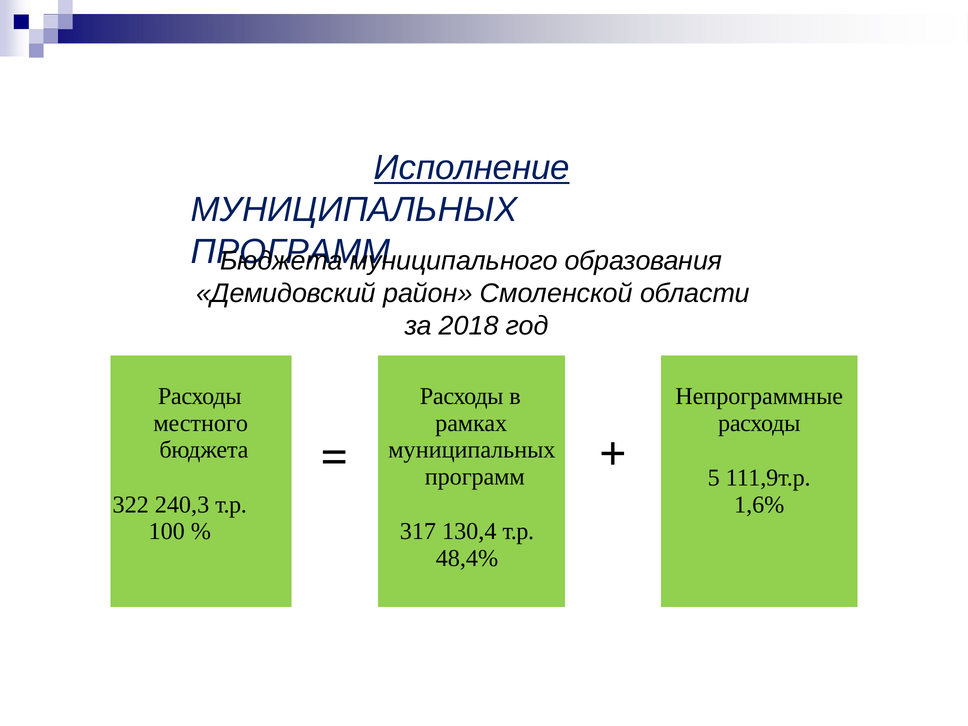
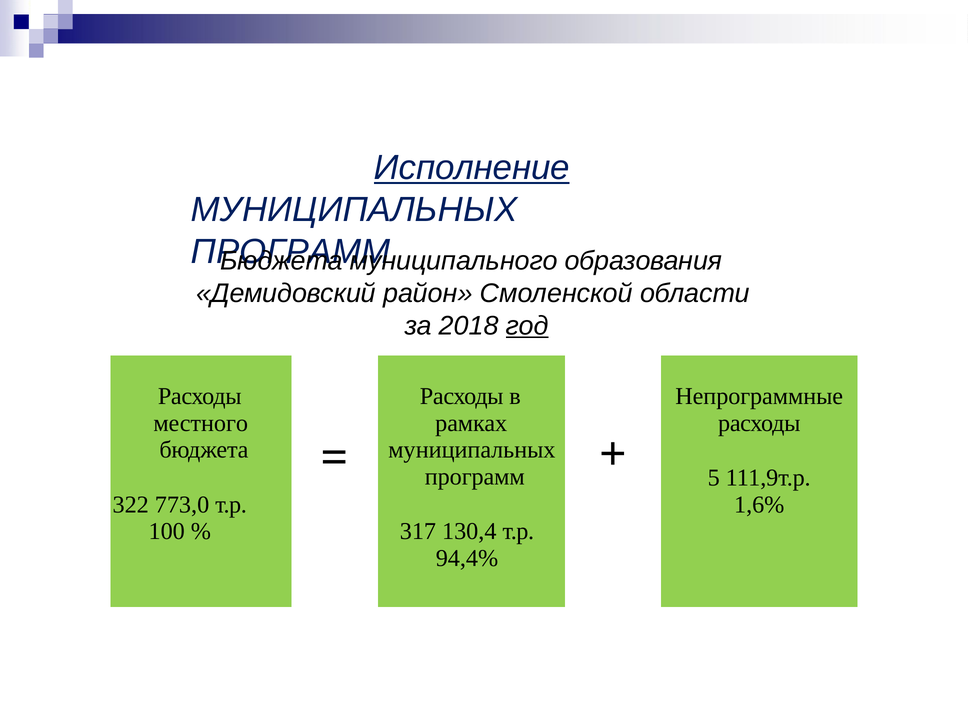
год underline: none -> present (527, 326)
240,3: 240,3 -> 773,0 (182, 505)
48,4%: 48,4% -> 94,4% (467, 558)
